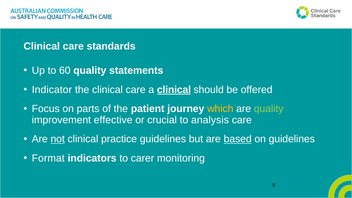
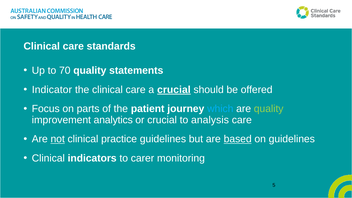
60: 60 -> 70 (65, 70)
a clinical: clinical -> crucial (174, 90)
which colour: yellow -> light blue (220, 109)
effective: effective -> analytics (113, 120)
Format: Format -> Clinical (48, 158)
